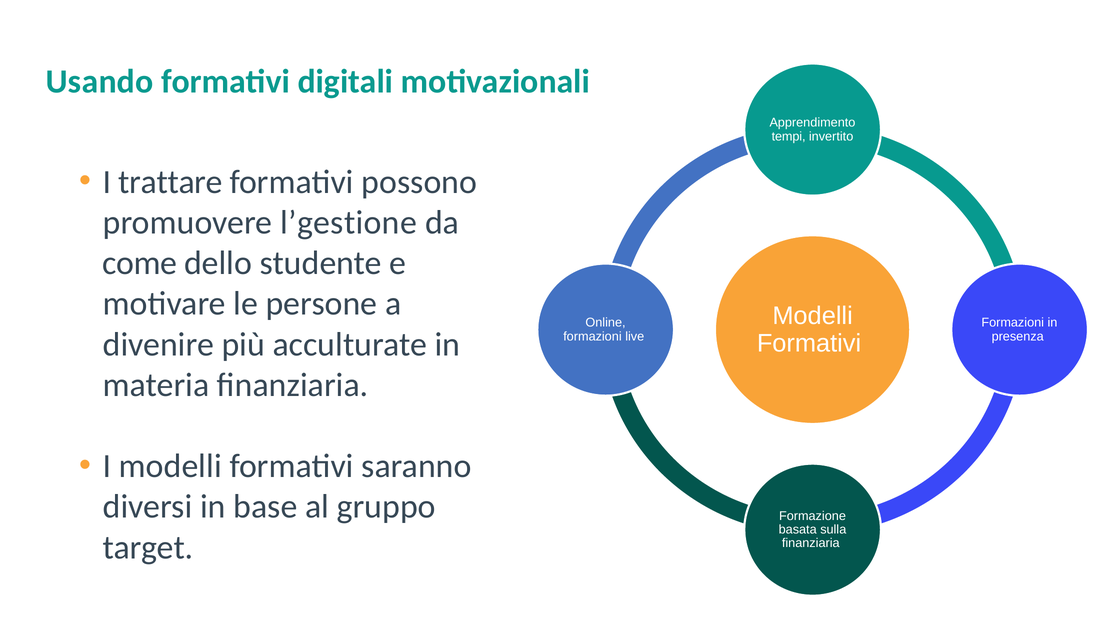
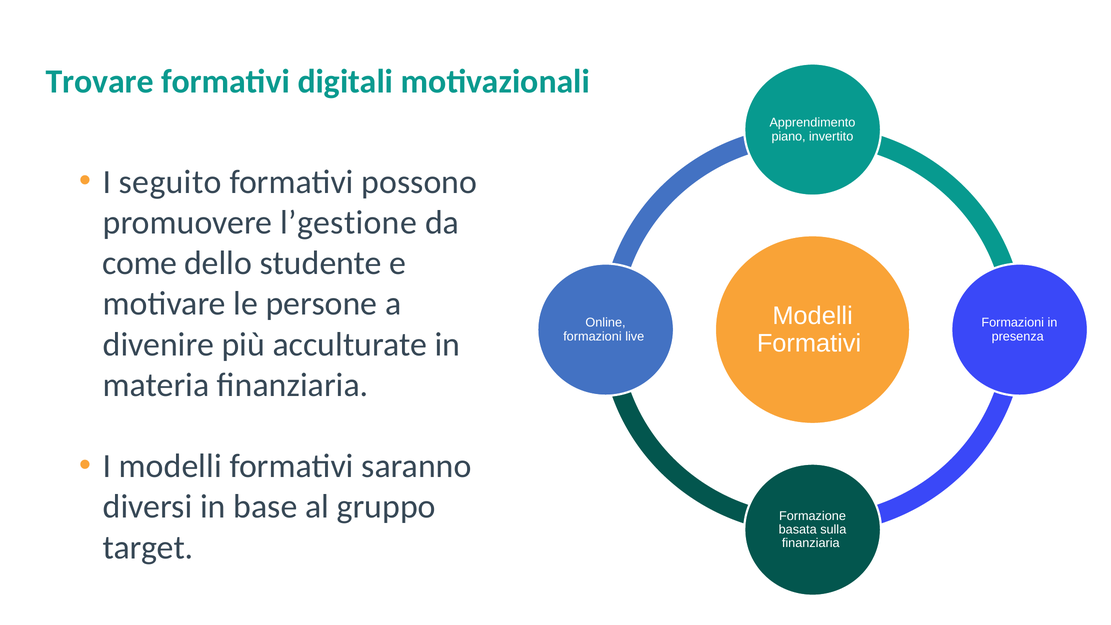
Usando: Usando -> Trovare (100, 81)
tempi: tempi -> piano (789, 136)
trattare: trattare -> seguito (170, 182)
